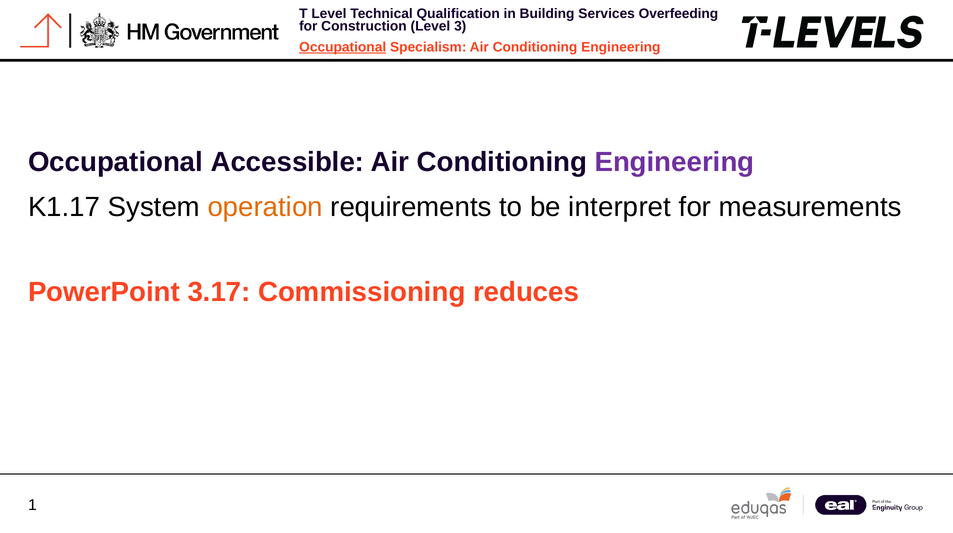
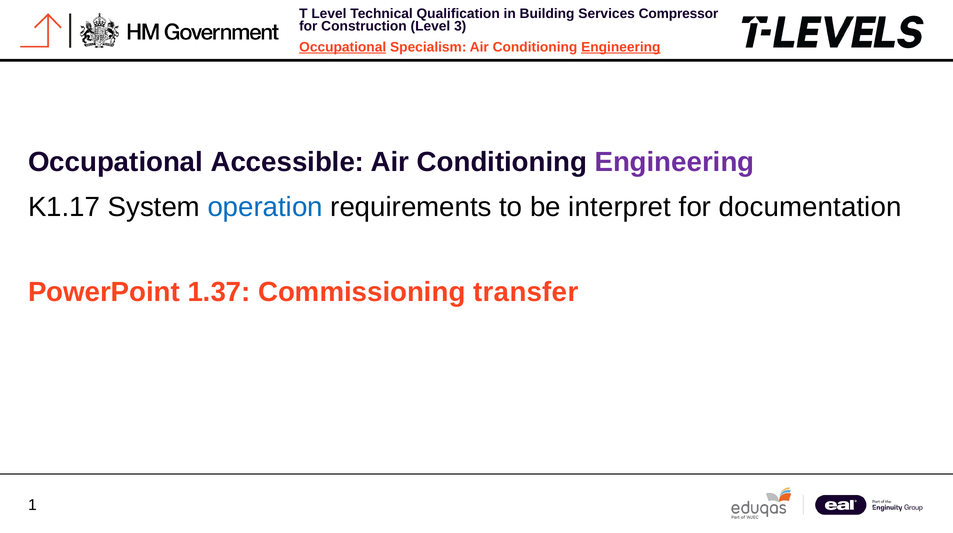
Overfeeding: Overfeeding -> Compressor (678, 14)
Engineering underline: none -> present (621, 47)
operation colour: orange -> blue (265, 207)
measurements: measurements -> documentation (810, 207)
3.17: 3.17 -> 1.37 (219, 292)
reduces: reduces -> transfer (526, 292)
